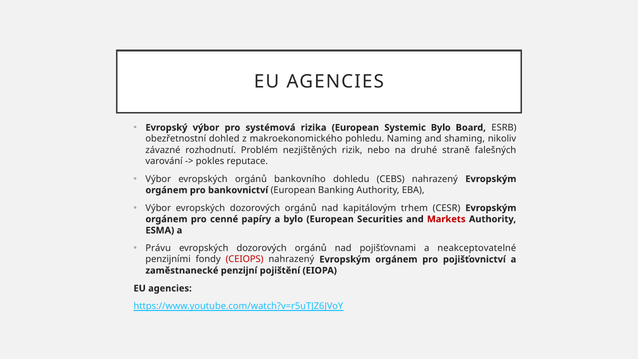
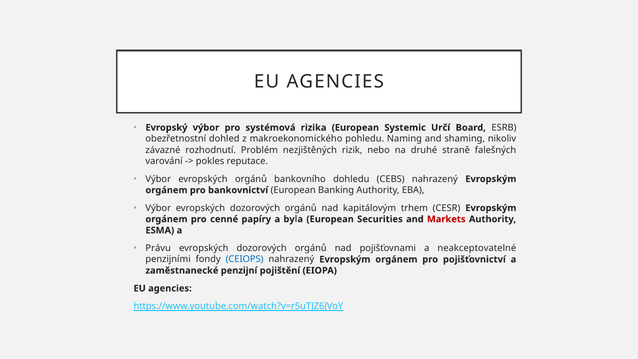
Systemic Bylo: Bylo -> Určí (441, 128)
a bylo: bylo -> byla (293, 219)
CEIOPS colour: red -> blue (245, 259)
